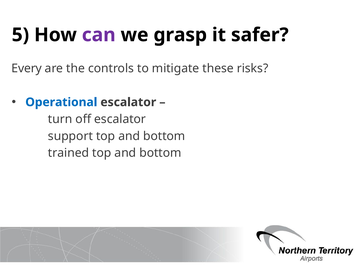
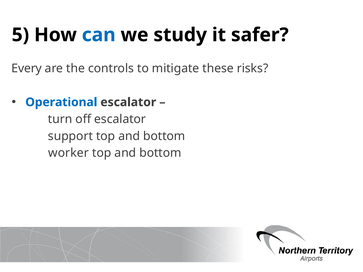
can colour: purple -> blue (99, 35)
grasp: grasp -> study (180, 35)
trained: trained -> worker (68, 153)
